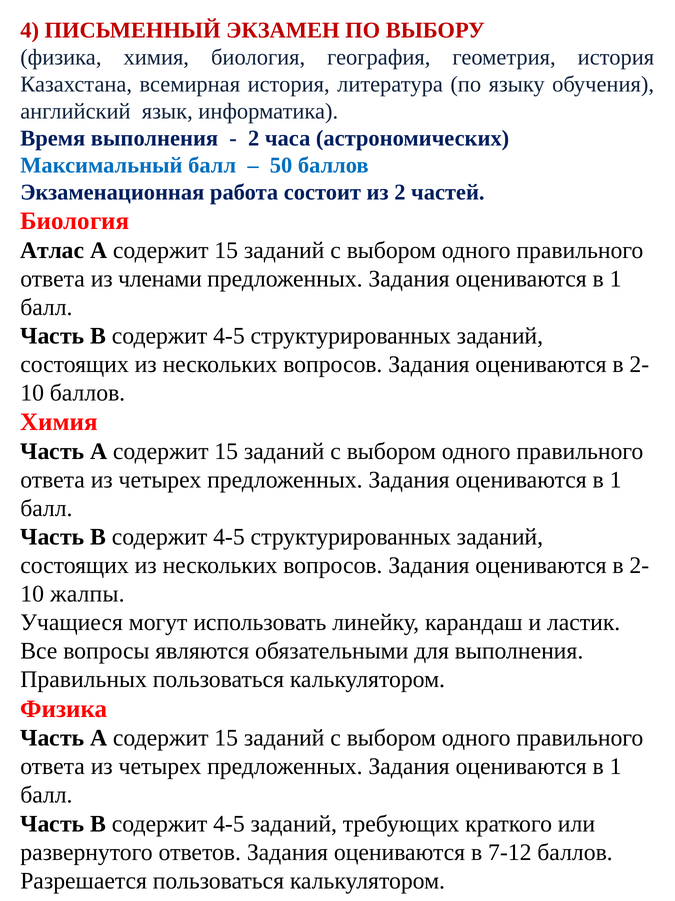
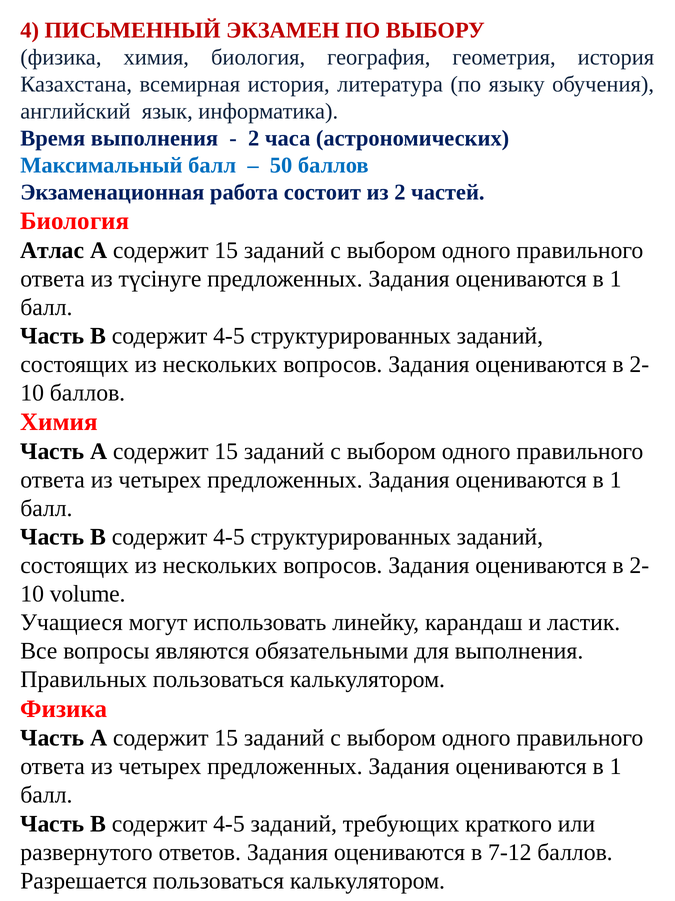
членами: членами -> түсінуге (160, 278)
жалпы: жалпы -> volume (88, 593)
